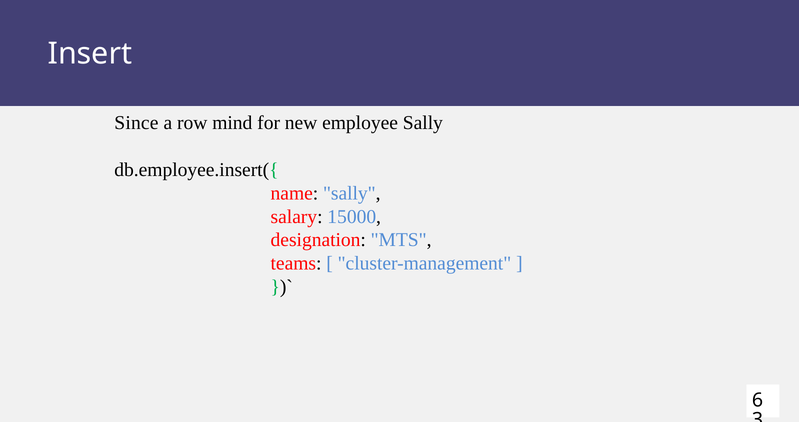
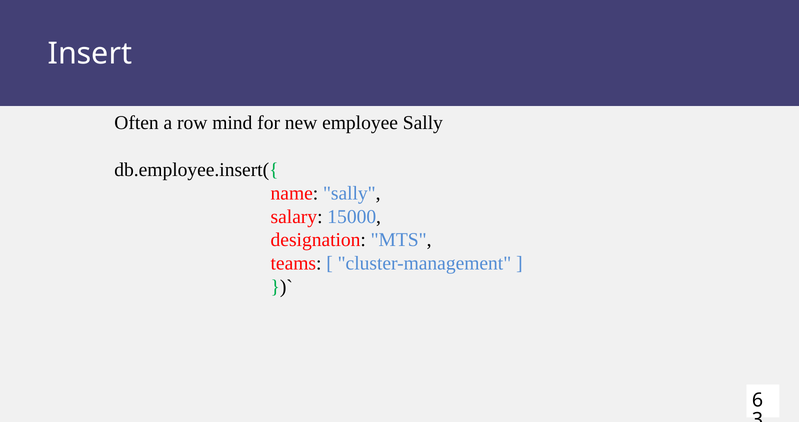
Since: Since -> Often (137, 123)
